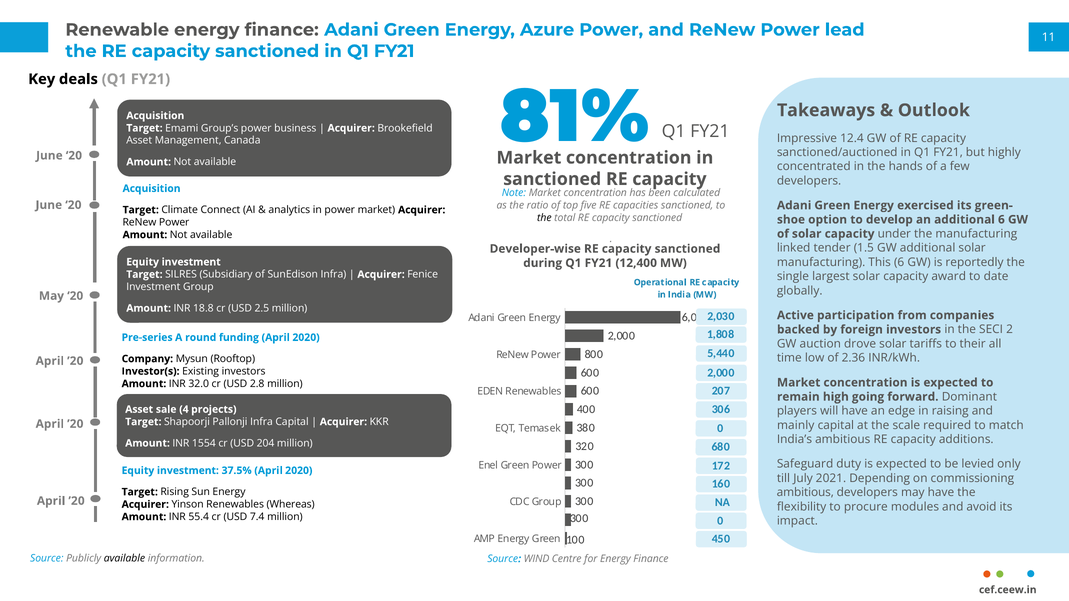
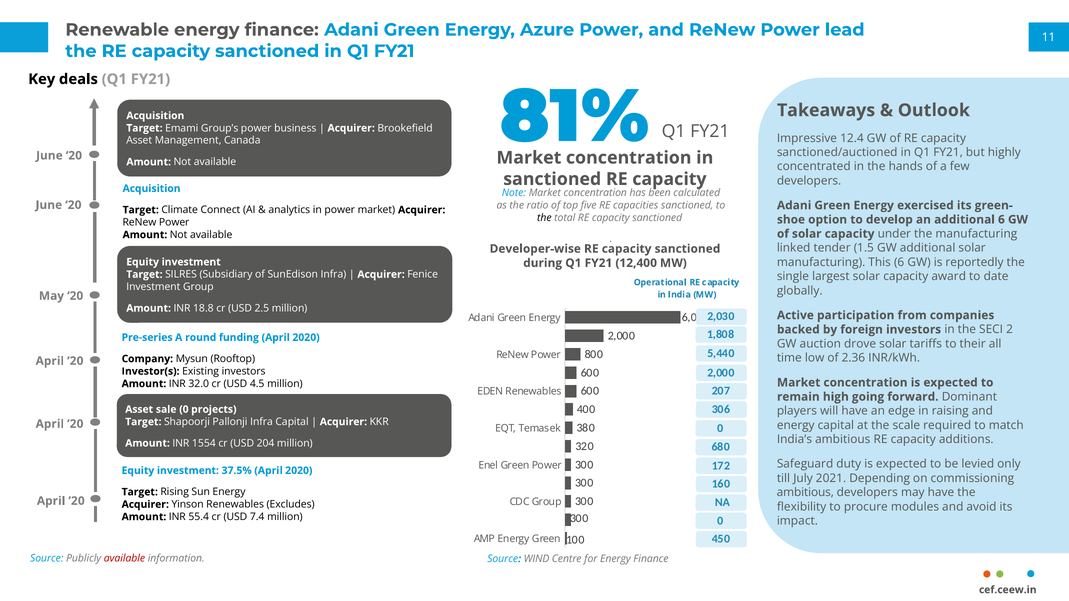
2.8: 2.8 -> 4.5 (257, 384)
sale 4: 4 -> 0 (184, 410)
mainly: mainly -> energy (796, 425)
Whereas: Whereas -> Excludes (291, 505)
available colour: black -> red (124, 559)
